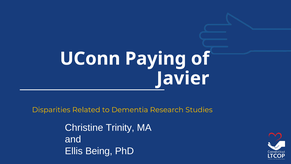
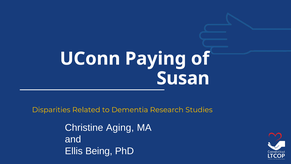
Javier: Javier -> Susan (183, 78)
Trinity: Trinity -> Aging (120, 127)
